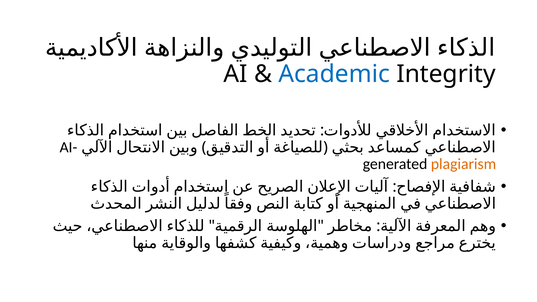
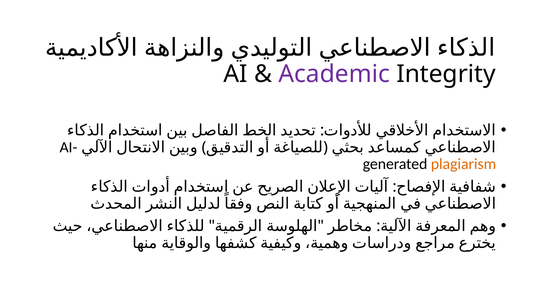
Academic colour: blue -> purple (334, 74)
